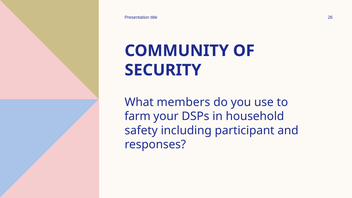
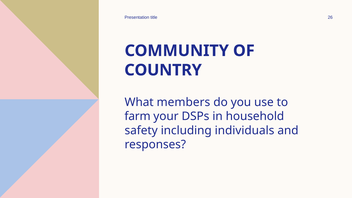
SECURITY: SECURITY -> COUNTRY (163, 70)
participant: participant -> individuals (245, 130)
